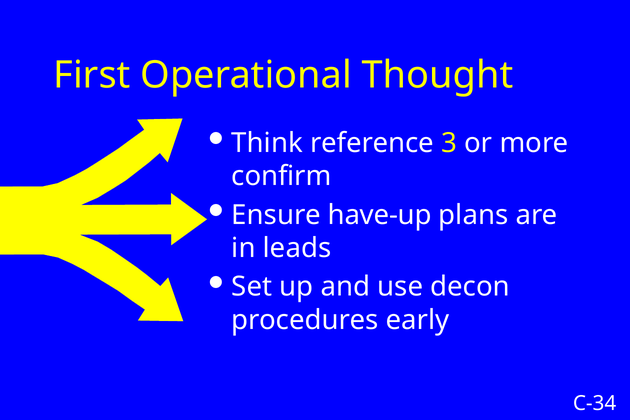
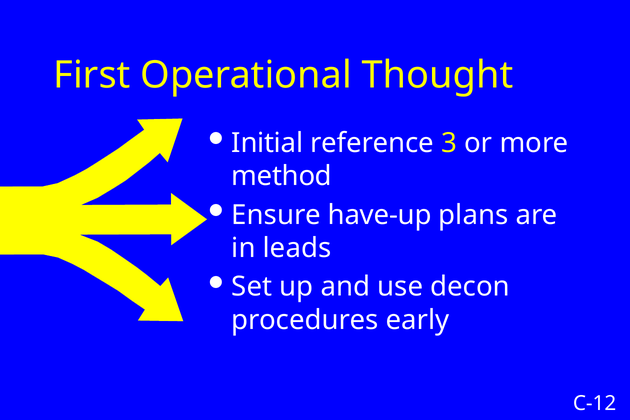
Think: Think -> Initial (267, 143)
confirm: confirm -> method (282, 176)
C-34: C-34 -> C-12 (595, 403)
